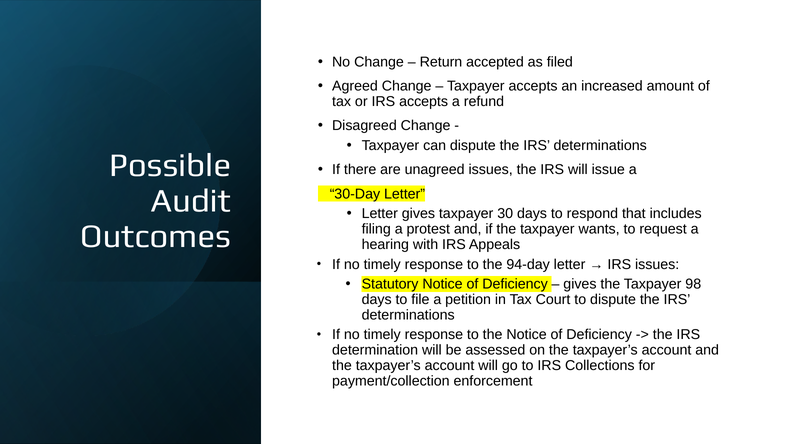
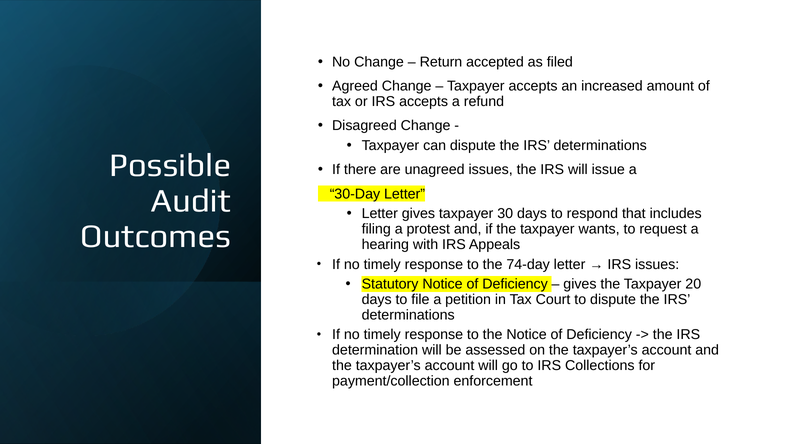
94-day: 94-day -> 74-day (528, 264)
98: 98 -> 20 (693, 284)
